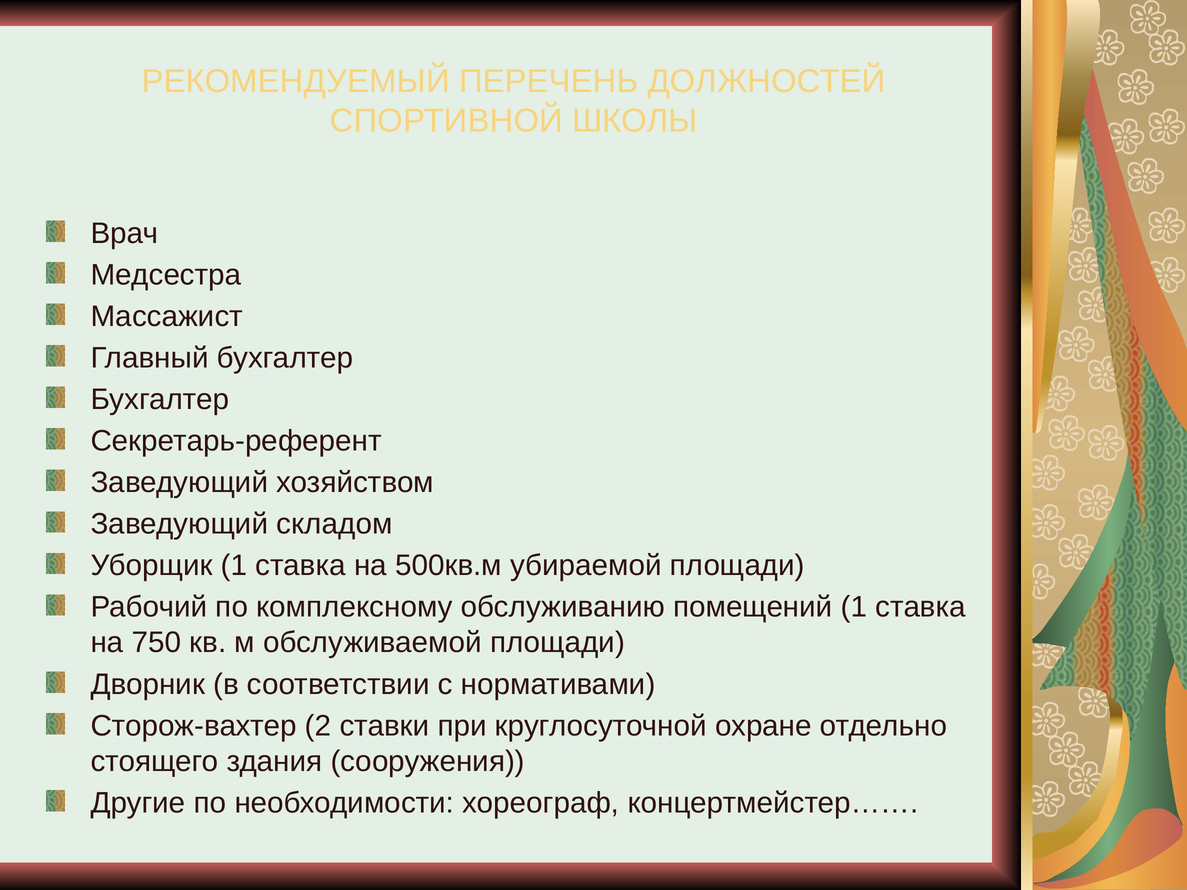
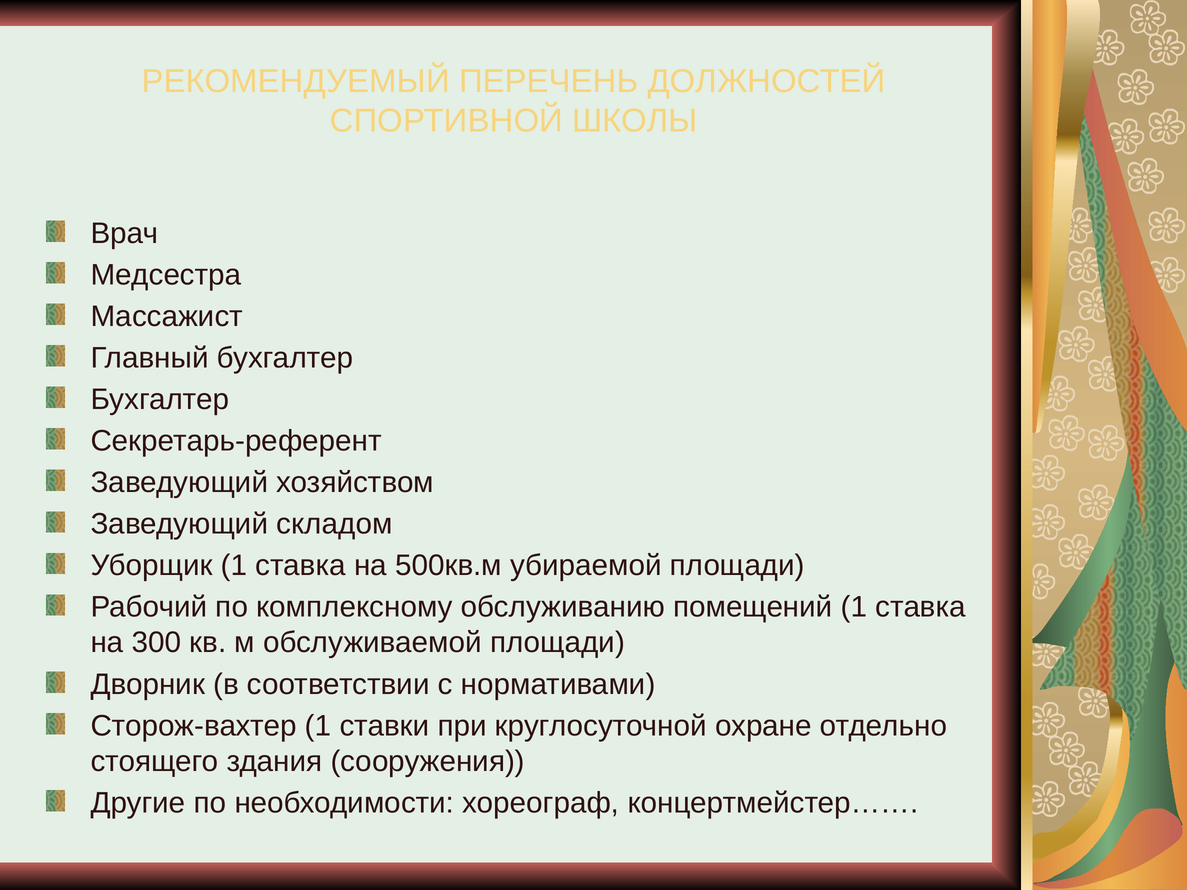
750: 750 -> 300 (156, 643)
Сторож-вахтер 2: 2 -> 1 (318, 726)
